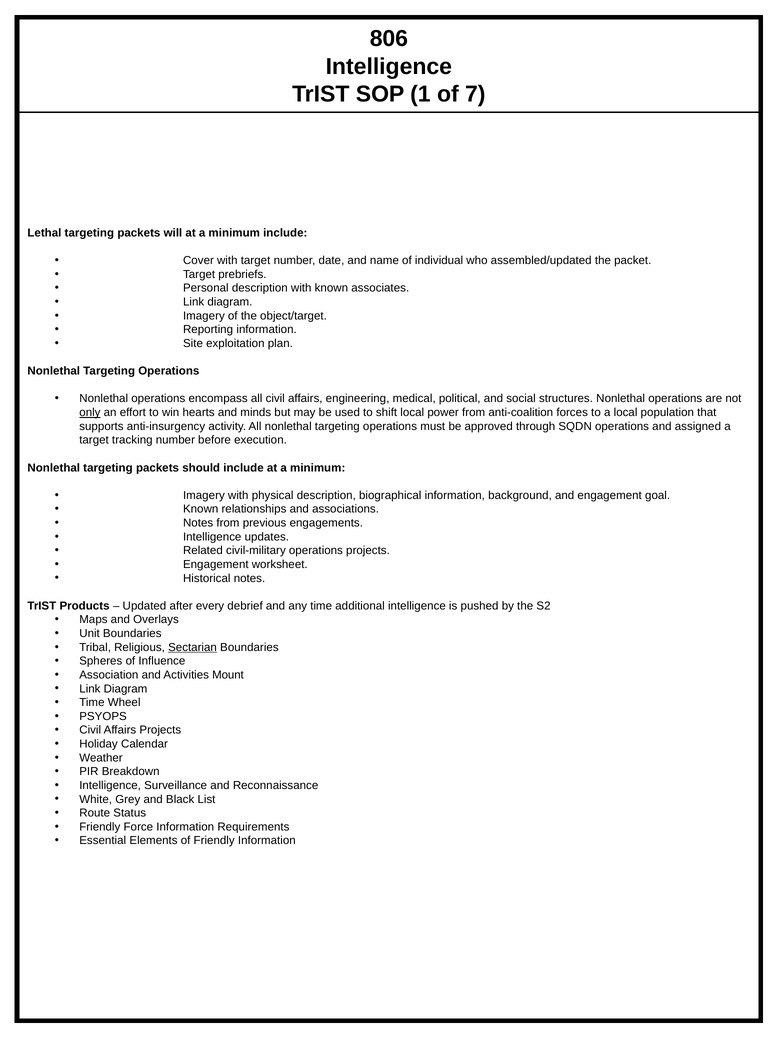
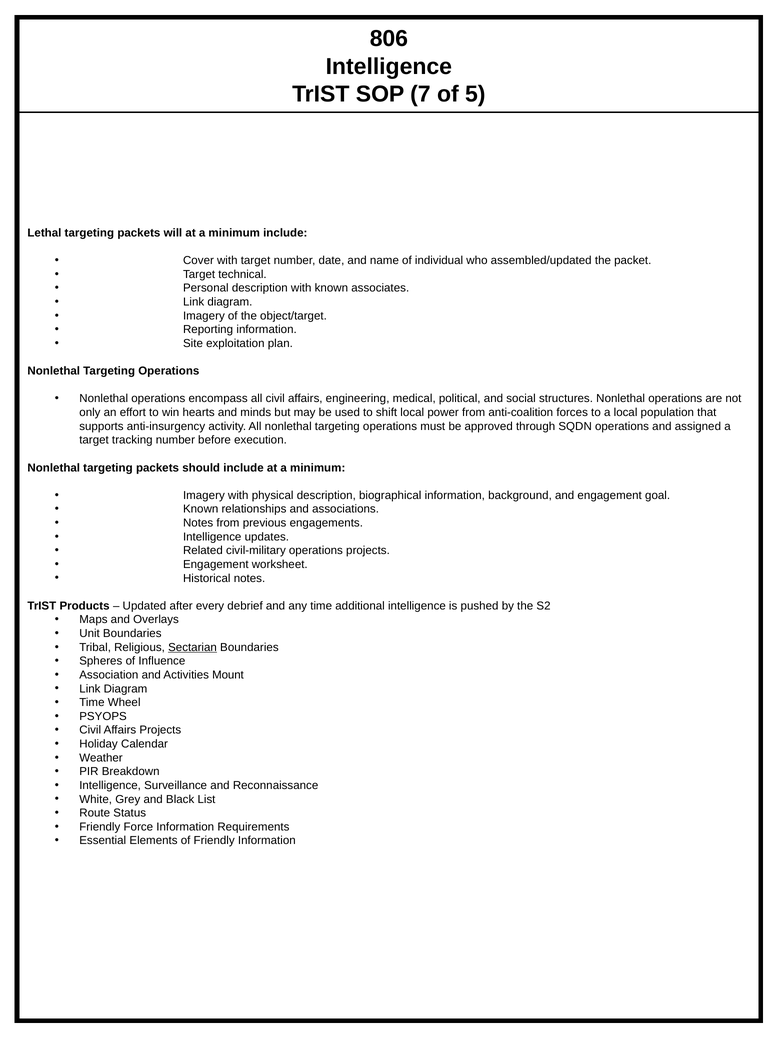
1: 1 -> 7 (420, 94)
7: 7 -> 5 (475, 94)
prebriefs: prebriefs -> technical (242, 274)
only underline: present -> none (90, 412)
